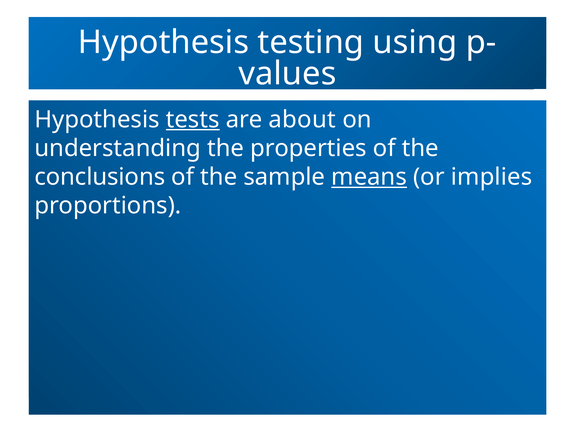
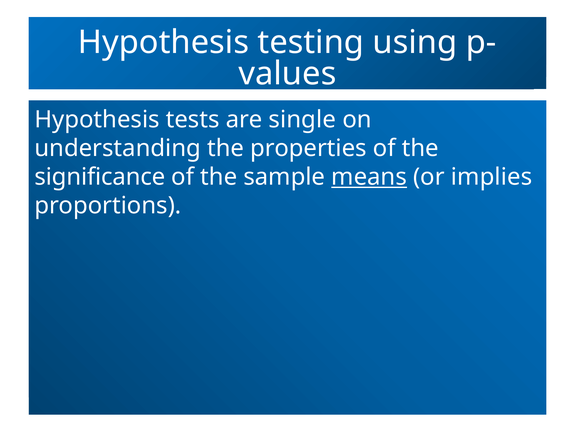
tests underline: present -> none (193, 120)
about: about -> single (302, 120)
conclusions: conclusions -> significance (100, 177)
